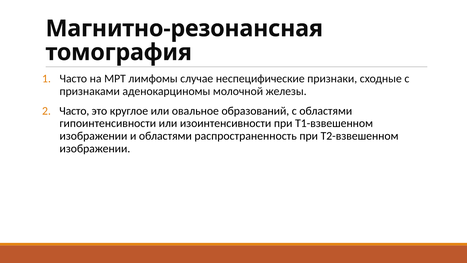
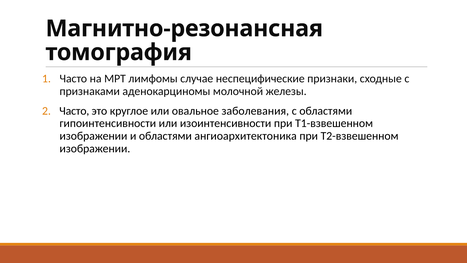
образований: образований -> заболевания (255, 111)
распространенность: распространенность -> ангиоархитектоника (246, 136)
